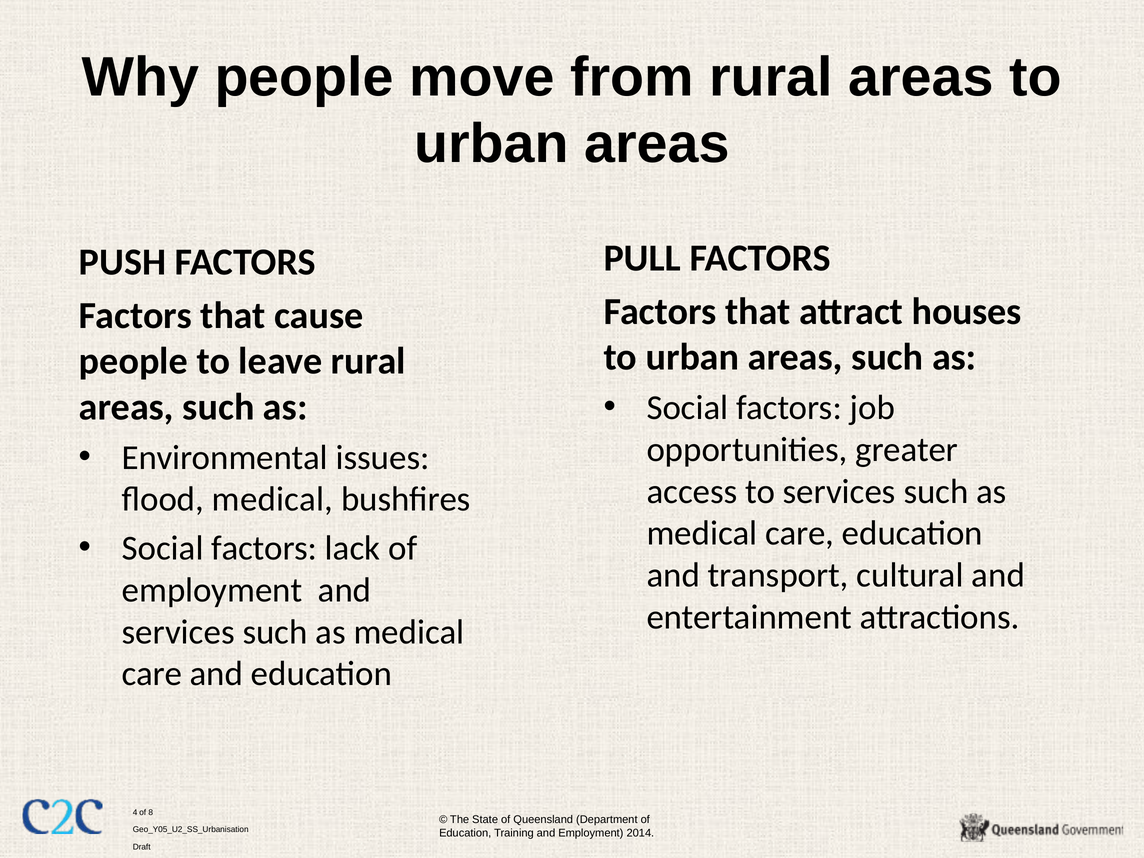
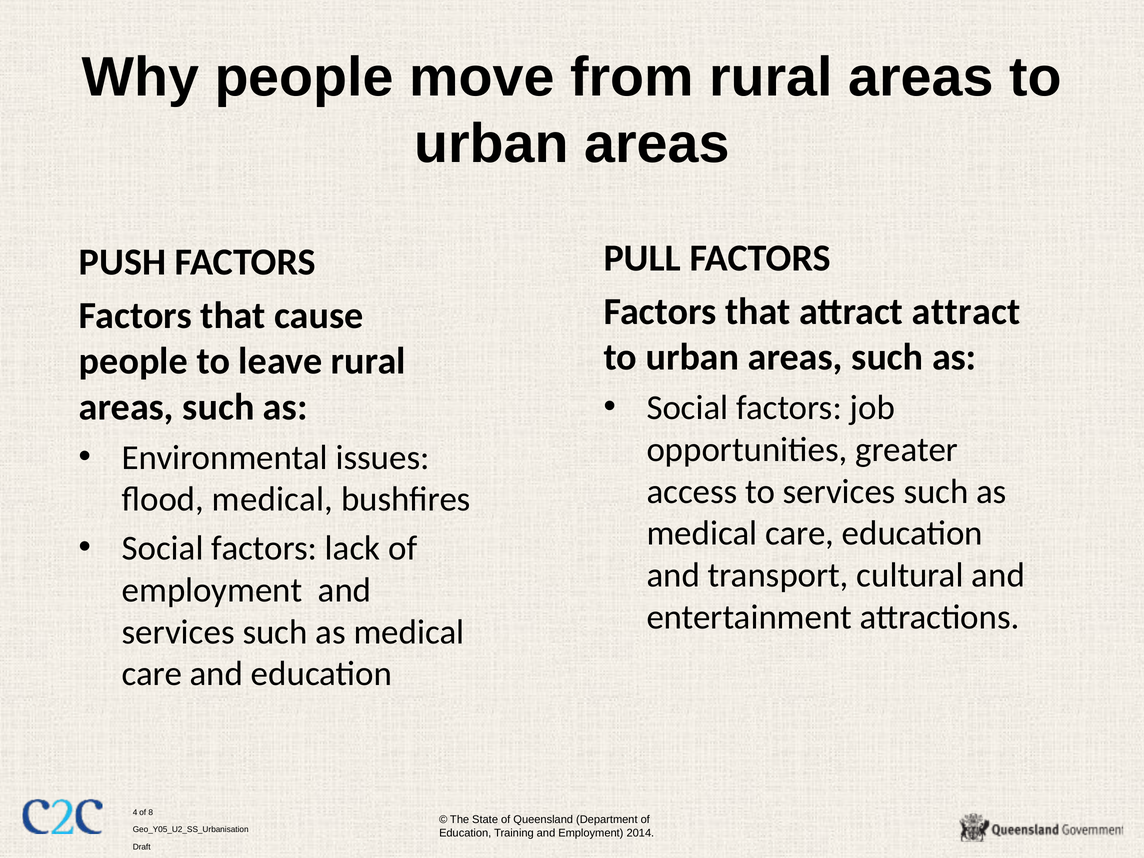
attract houses: houses -> attract (966, 311)
